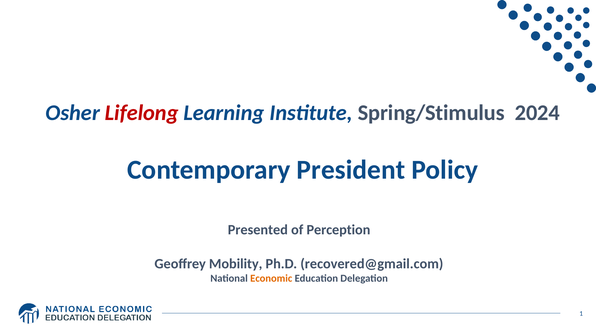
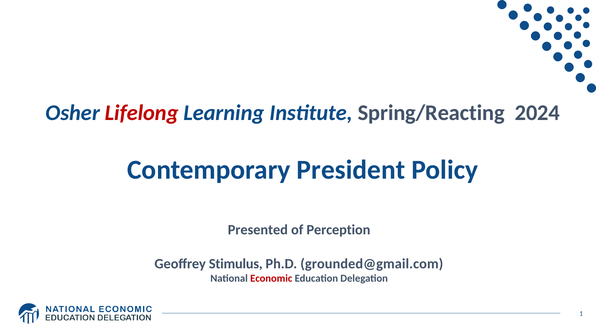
Spring/Stimulus: Spring/Stimulus -> Spring/Reacting (431, 113)
Mobility: Mobility -> Stimulus (236, 264)
recovered@gmail.com: recovered@gmail.com -> grounded@gmail.com (372, 264)
Economic colour: orange -> red (271, 279)
